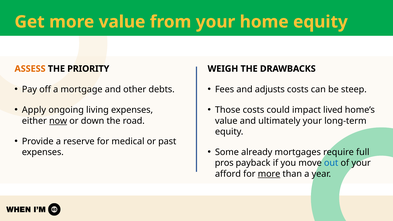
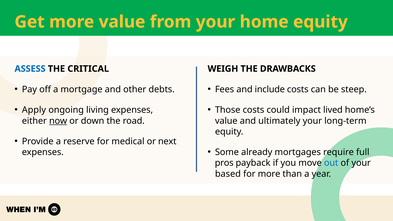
ASSESS colour: orange -> blue (30, 69)
PRIORITY: PRIORITY -> CRITICAL (88, 69)
adjusts: adjusts -> include (270, 89)
past: past -> next (167, 141)
afford: afford -> based (228, 174)
more underline: present -> none (269, 174)
